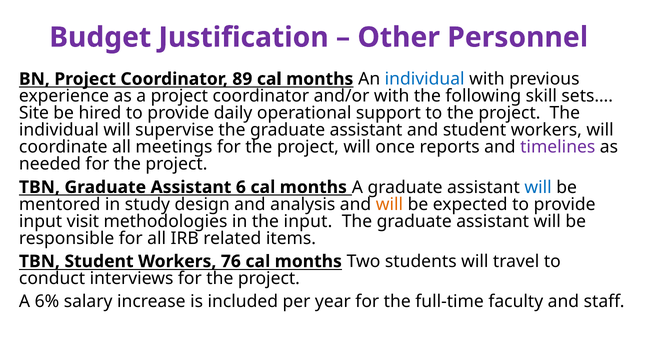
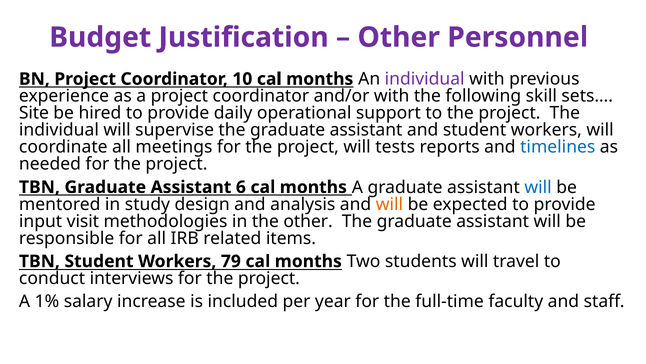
89: 89 -> 10 (242, 79)
individual colour: blue -> purple (425, 79)
once: once -> tests (395, 147)
timelines colour: purple -> blue (558, 147)
the input: input -> other (308, 221)
76: 76 -> 79 (231, 261)
6%: 6% -> 1% (47, 301)
